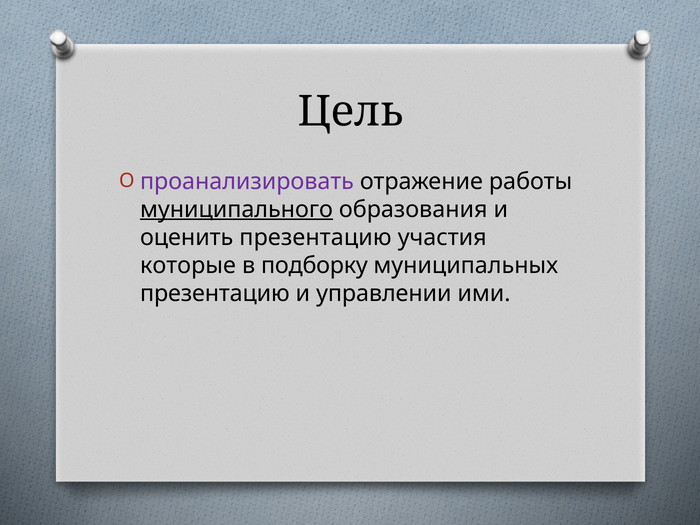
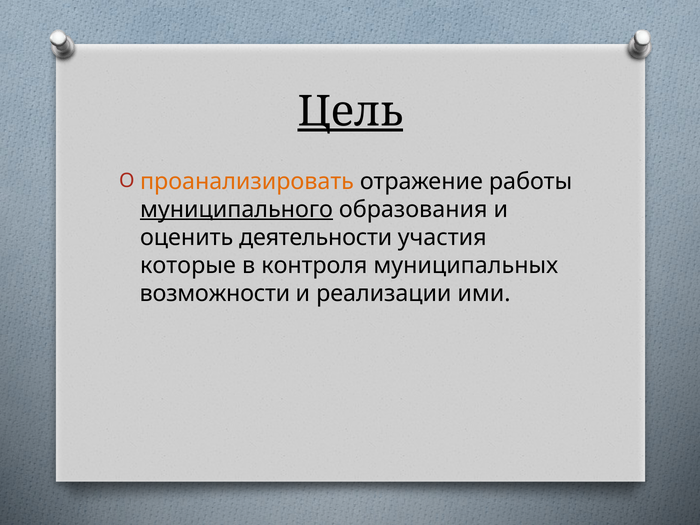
Цель underline: none -> present (350, 112)
проанализировать colour: purple -> orange (247, 181)
оценить презентацию: презентацию -> деятельности (316, 237)
подборку: подборку -> контроля (314, 265)
презентацию: презентацию -> возможности (215, 293)
управлении: управлении -> реализации (384, 293)
